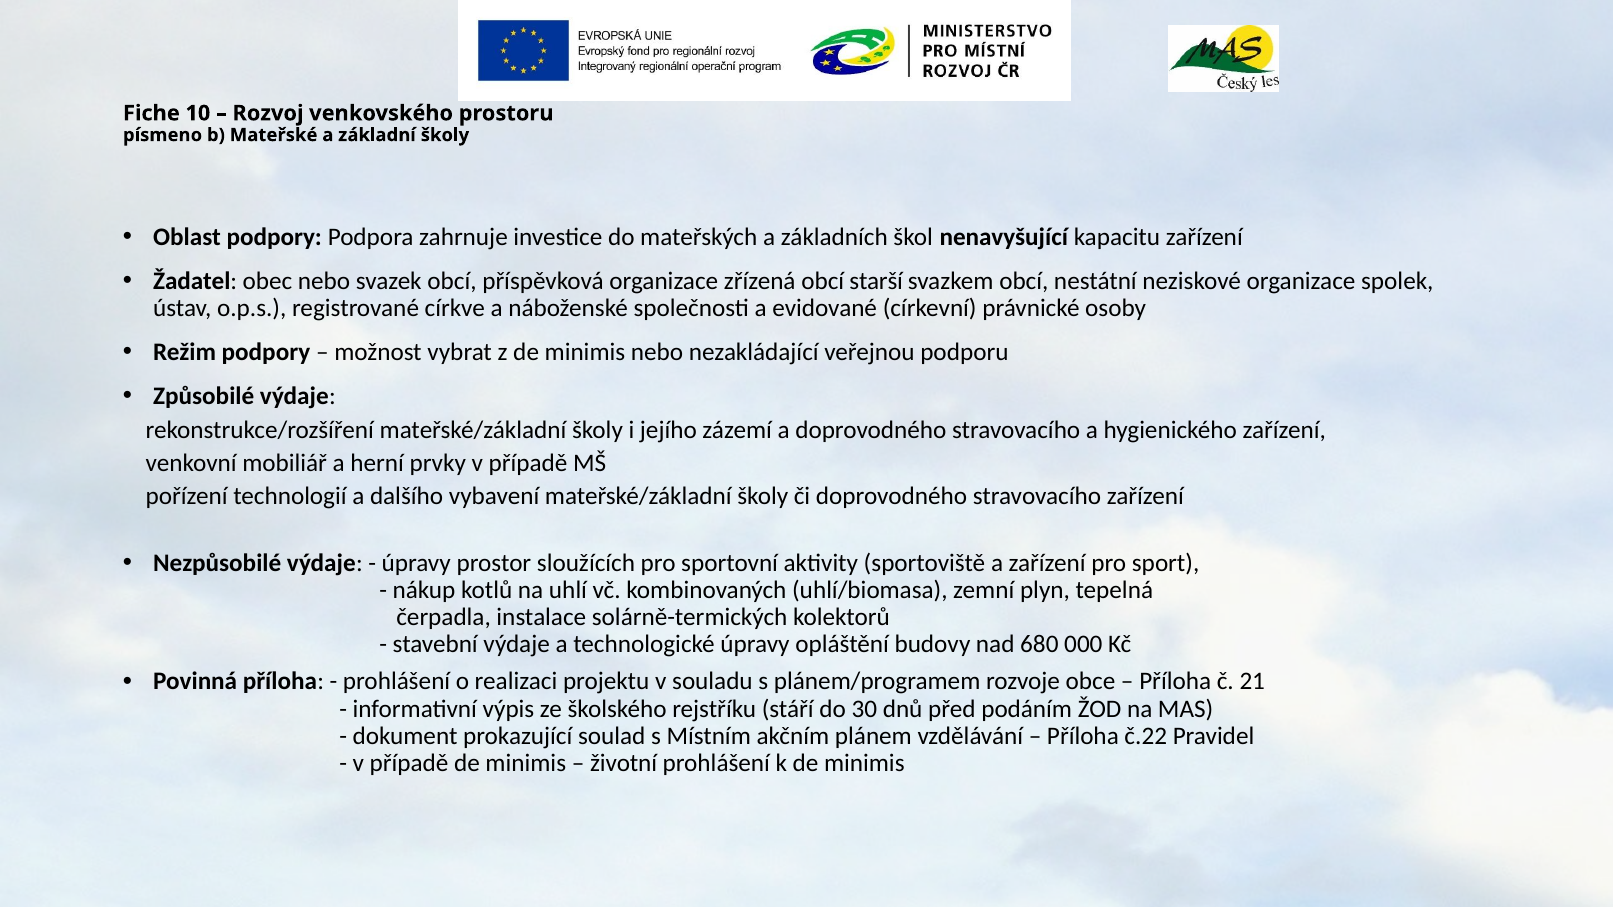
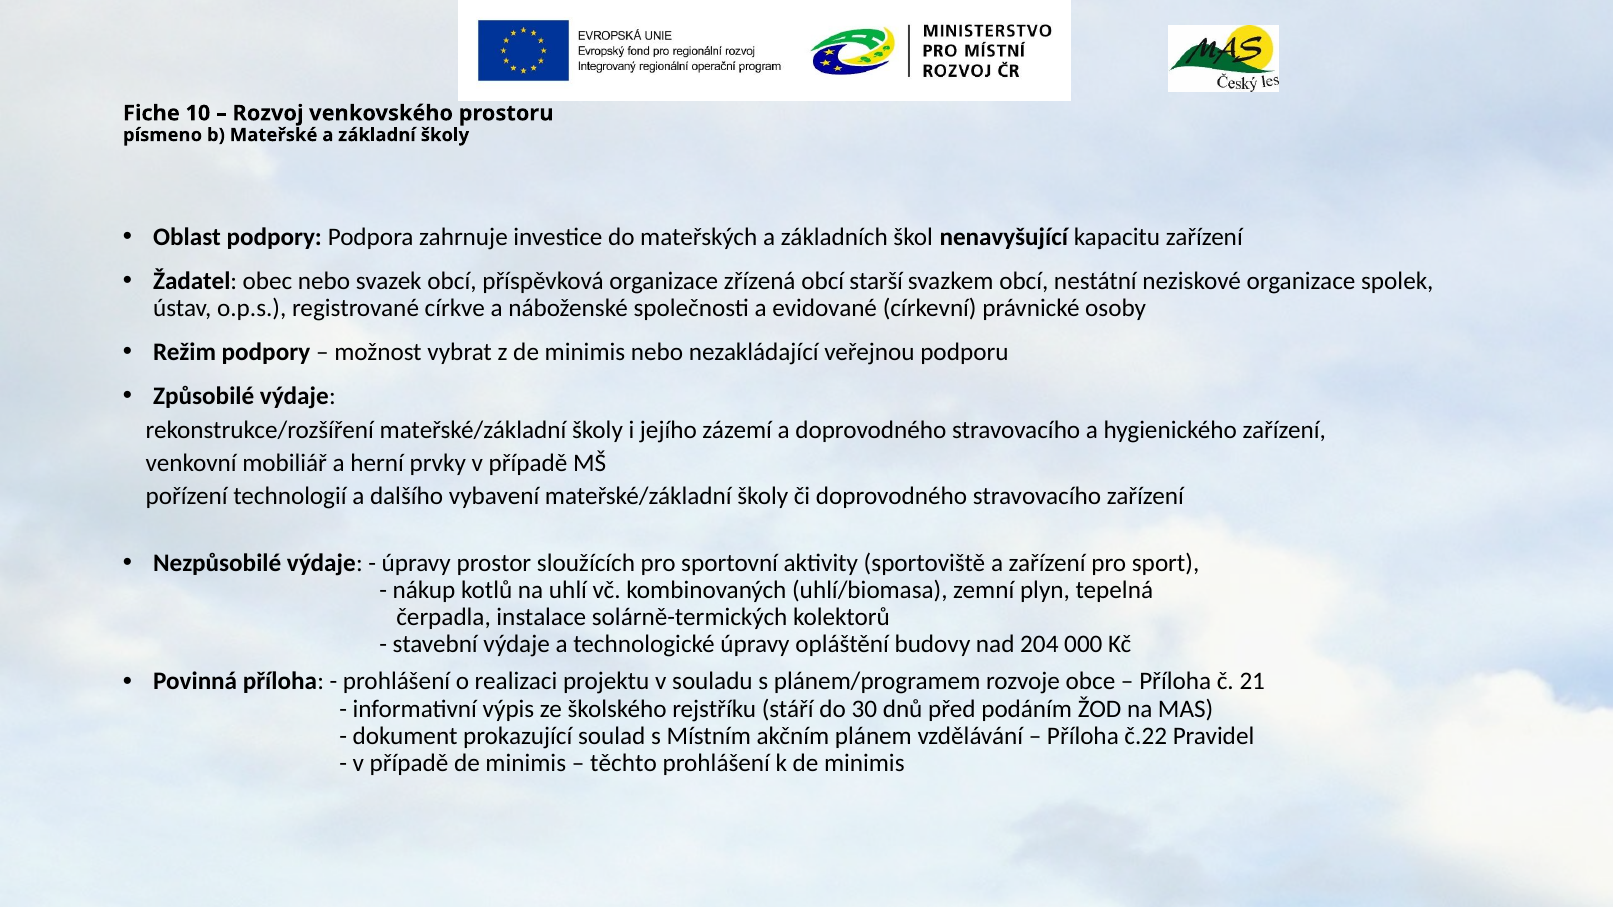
680: 680 -> 204 (1039, 644)
životní: životní -> těchto (623, 764)
